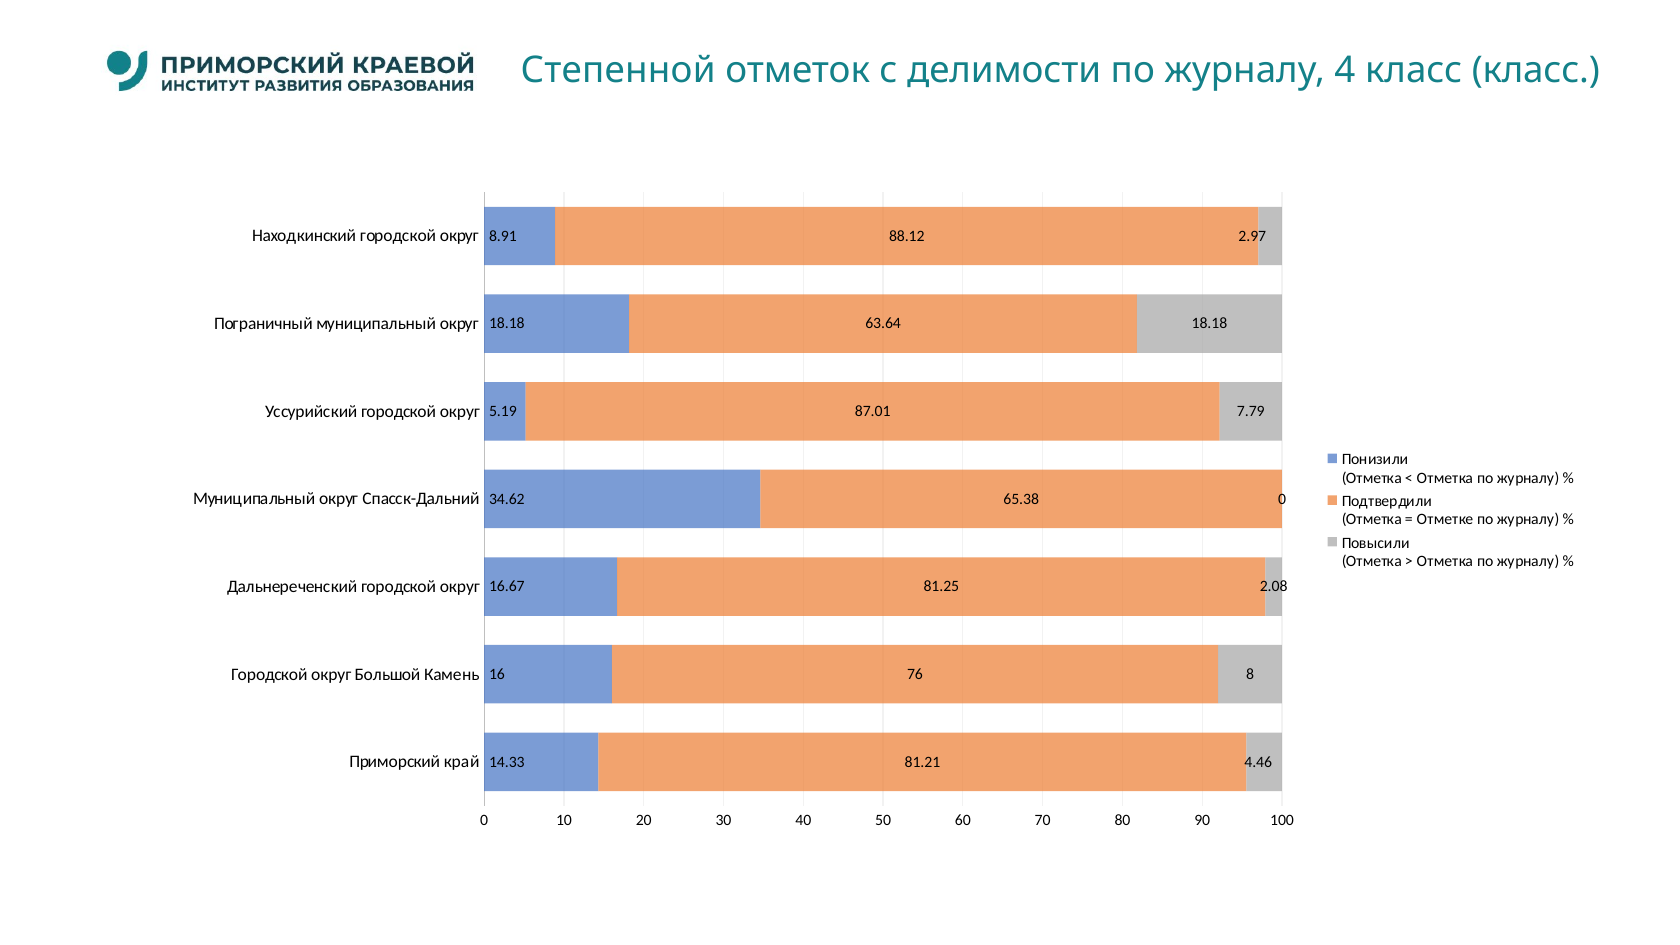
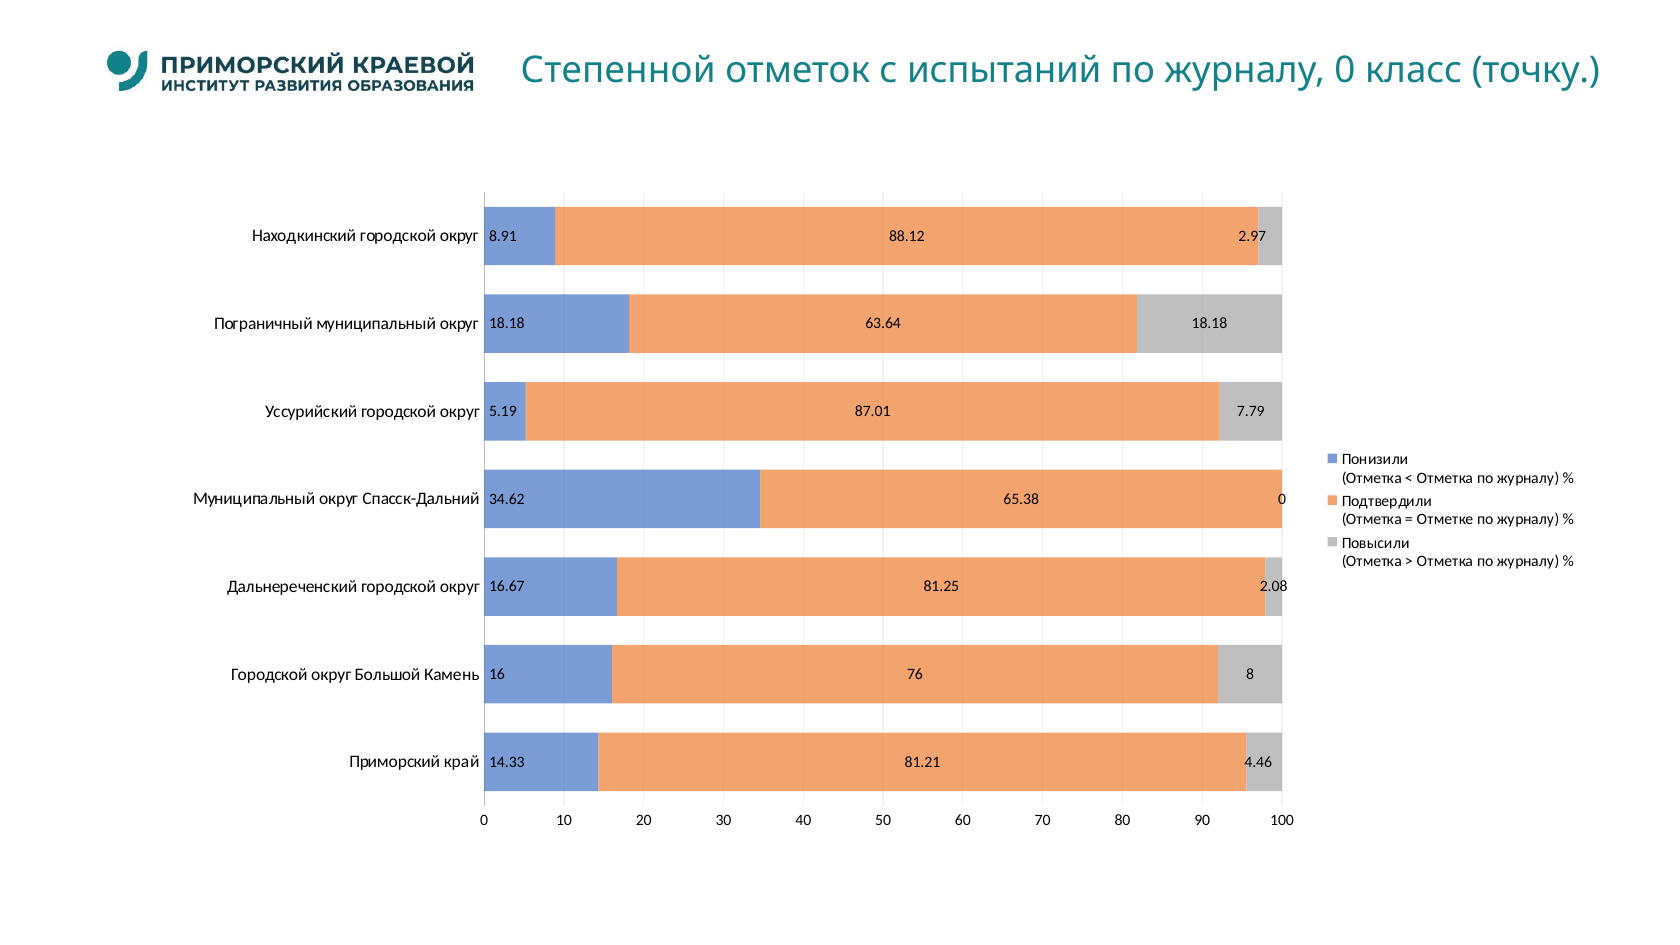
делимости: делимости -> испытаний (1004, 70)
журналу 4: 4 -> 0 (1345, 70)
класс класс: класс -> точку (1536, 70)
